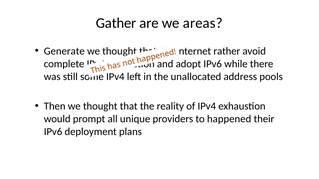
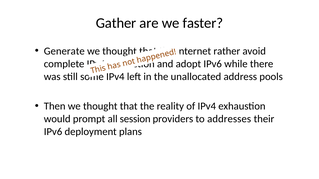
areas: areas -> faster (203, 23)
unique: unique -> session (135, 119)
happened: happened -> addresses (229, 119)
